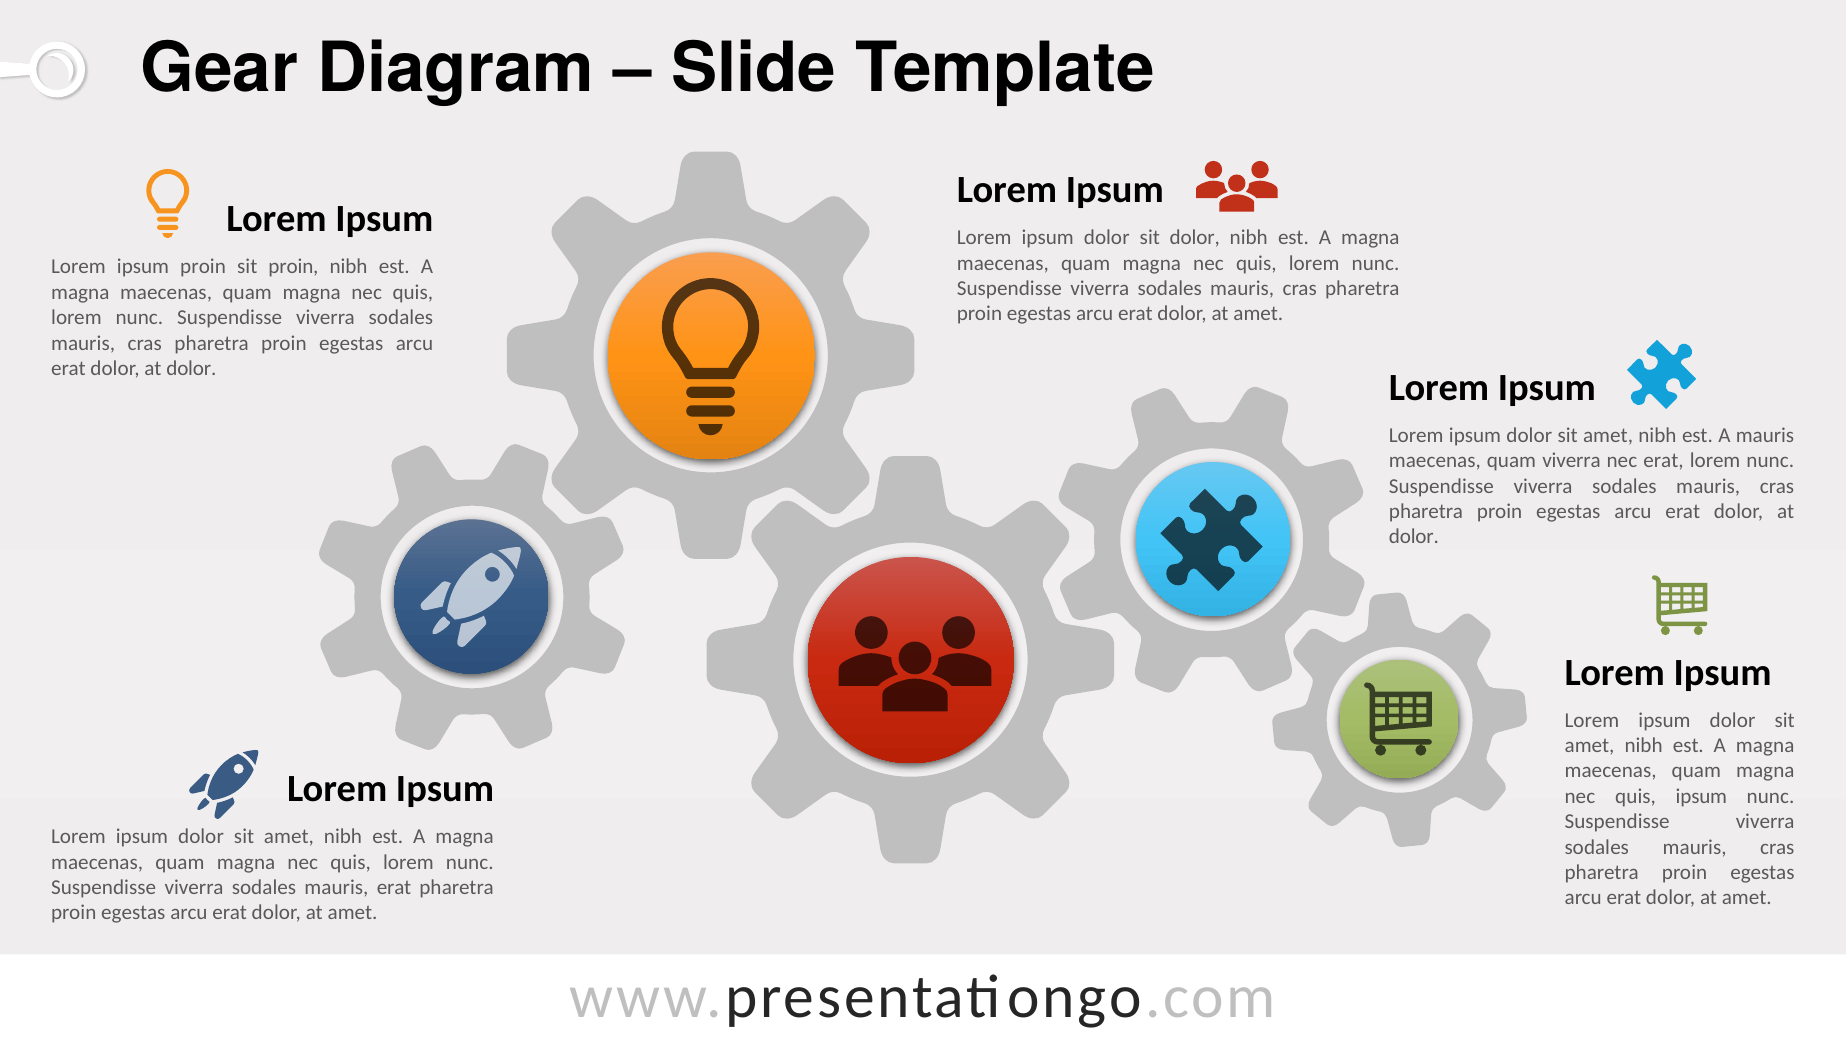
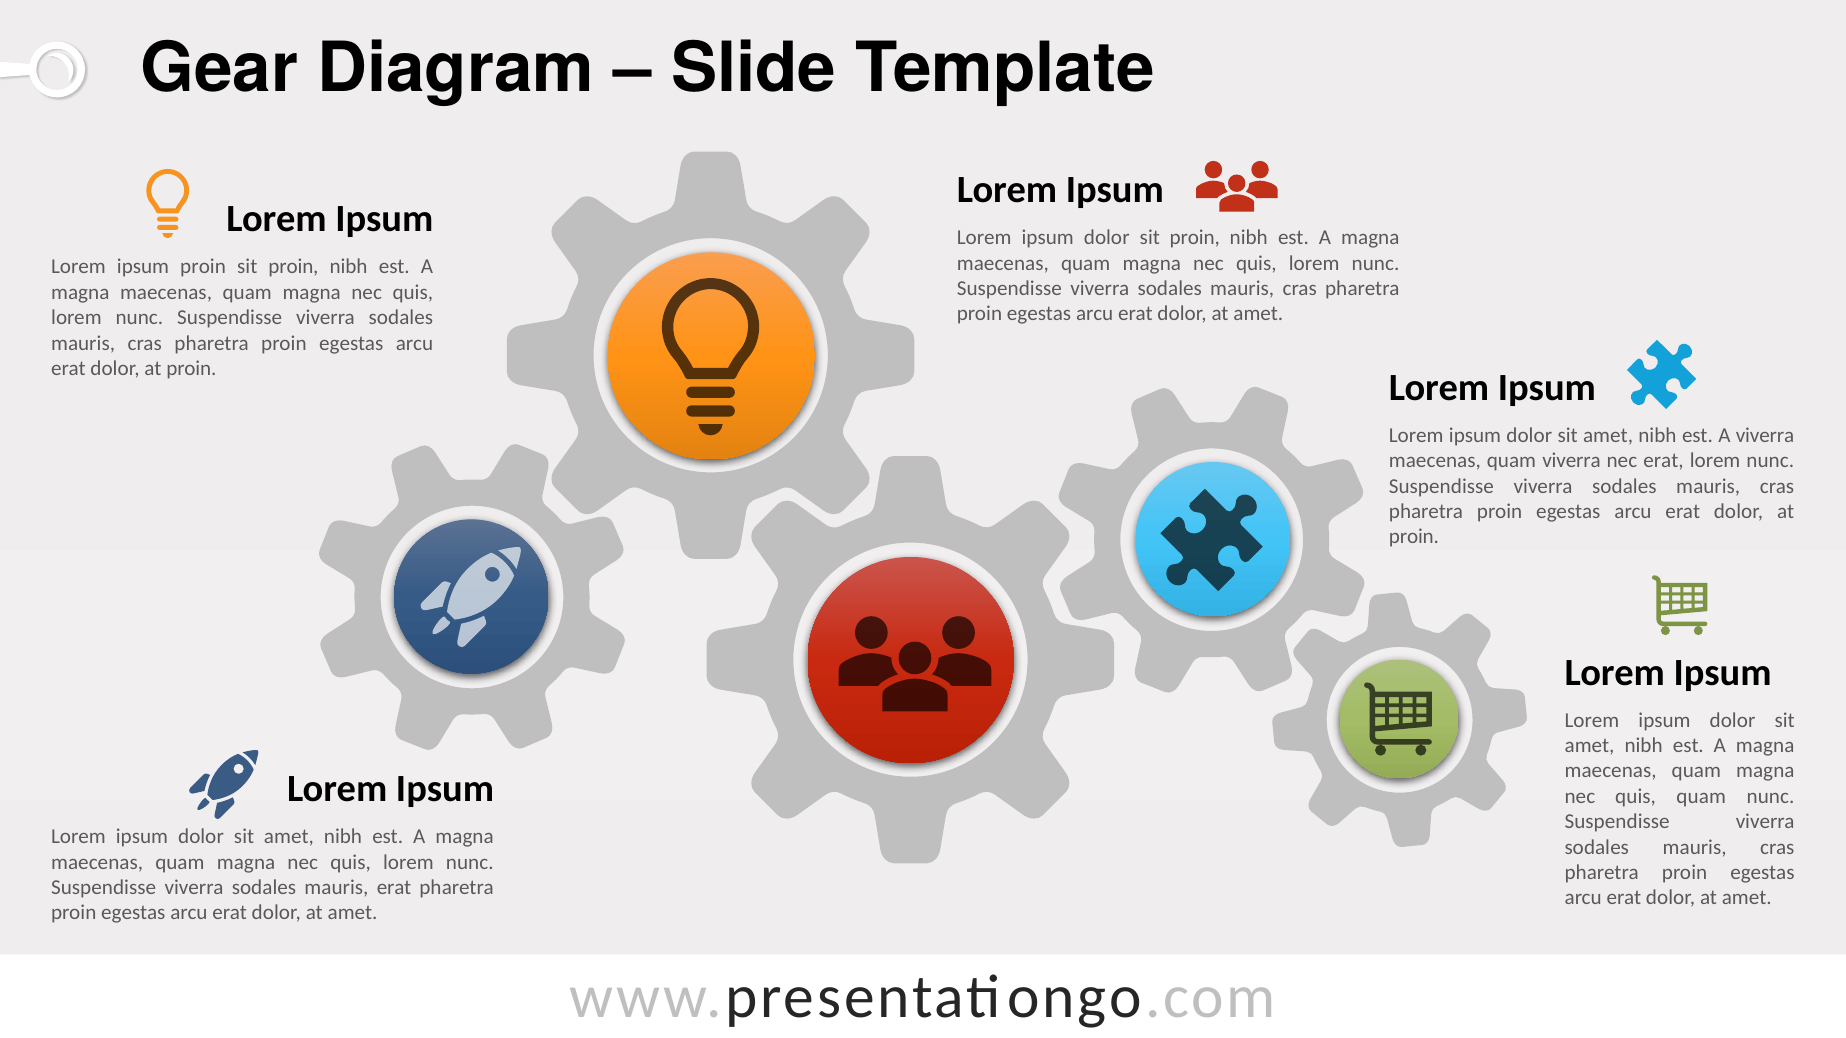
dolor sit dolor: dolor -> proin (1195, 238)
dolor: dolor -> proin (191, 369)
A mauris: mauris -> viverra (1765, 436)
dolor: dolor -> proin (1414, 537)
quis ipsum: ipsum -> quam (1701, 797)
